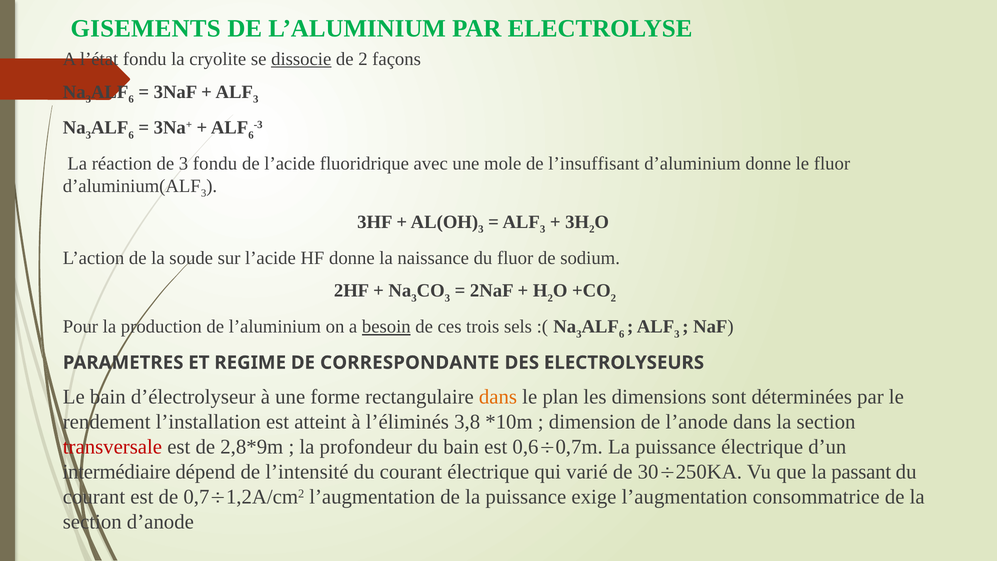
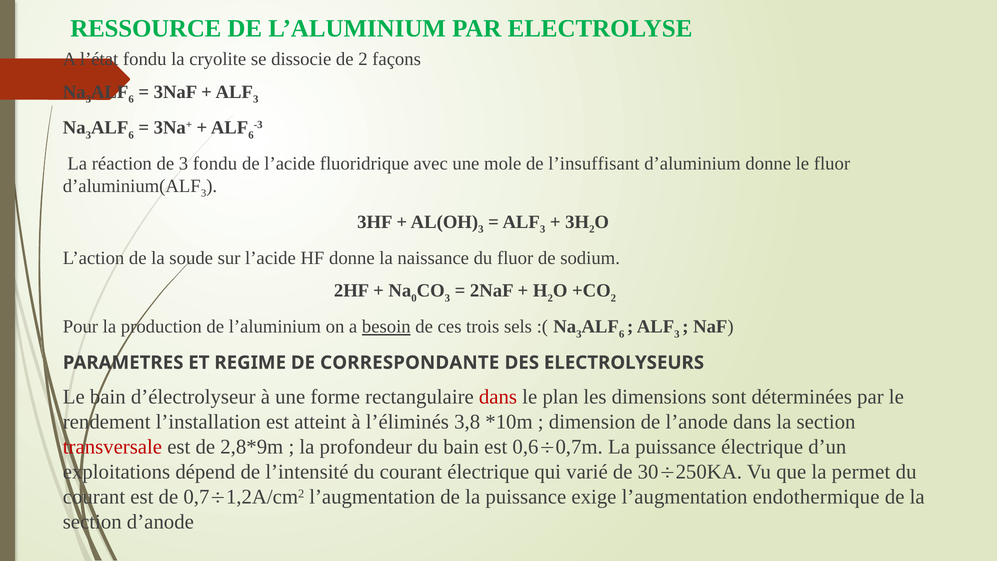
GISEMENTS: GISEMENTS -> RESSOURCE (146, 29)
dissocie underline: present -> none (301, 59)
3: 3 -> 0 (414, 298)
dans colour: orange -> red (498, 397)
intermédiaire: intermédiaire -> exploitations (116, 472)
passant: passant -> permet (861, 472)
consommatrice: consommatrice -> endothermique (816, 497)
